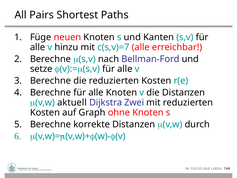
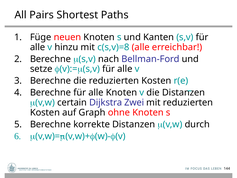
c(s,v)=7: c(s,v)=7 -> c(s,v)=8 (113, 47)
aktuell: aktuell -> certain (72, 102)
